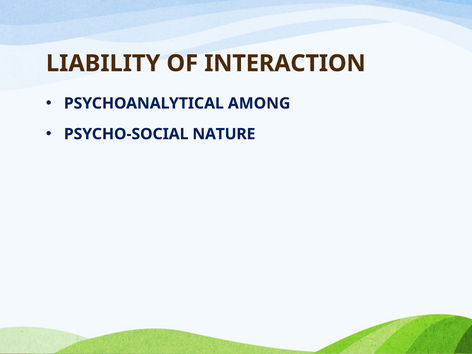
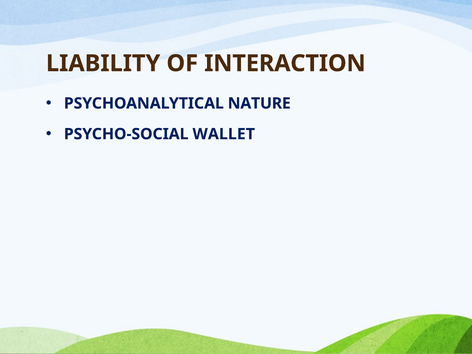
AMONG: AMONG -> NATURE (259, 103)
NATURE: NATURE -> WALLET (224, 134)
